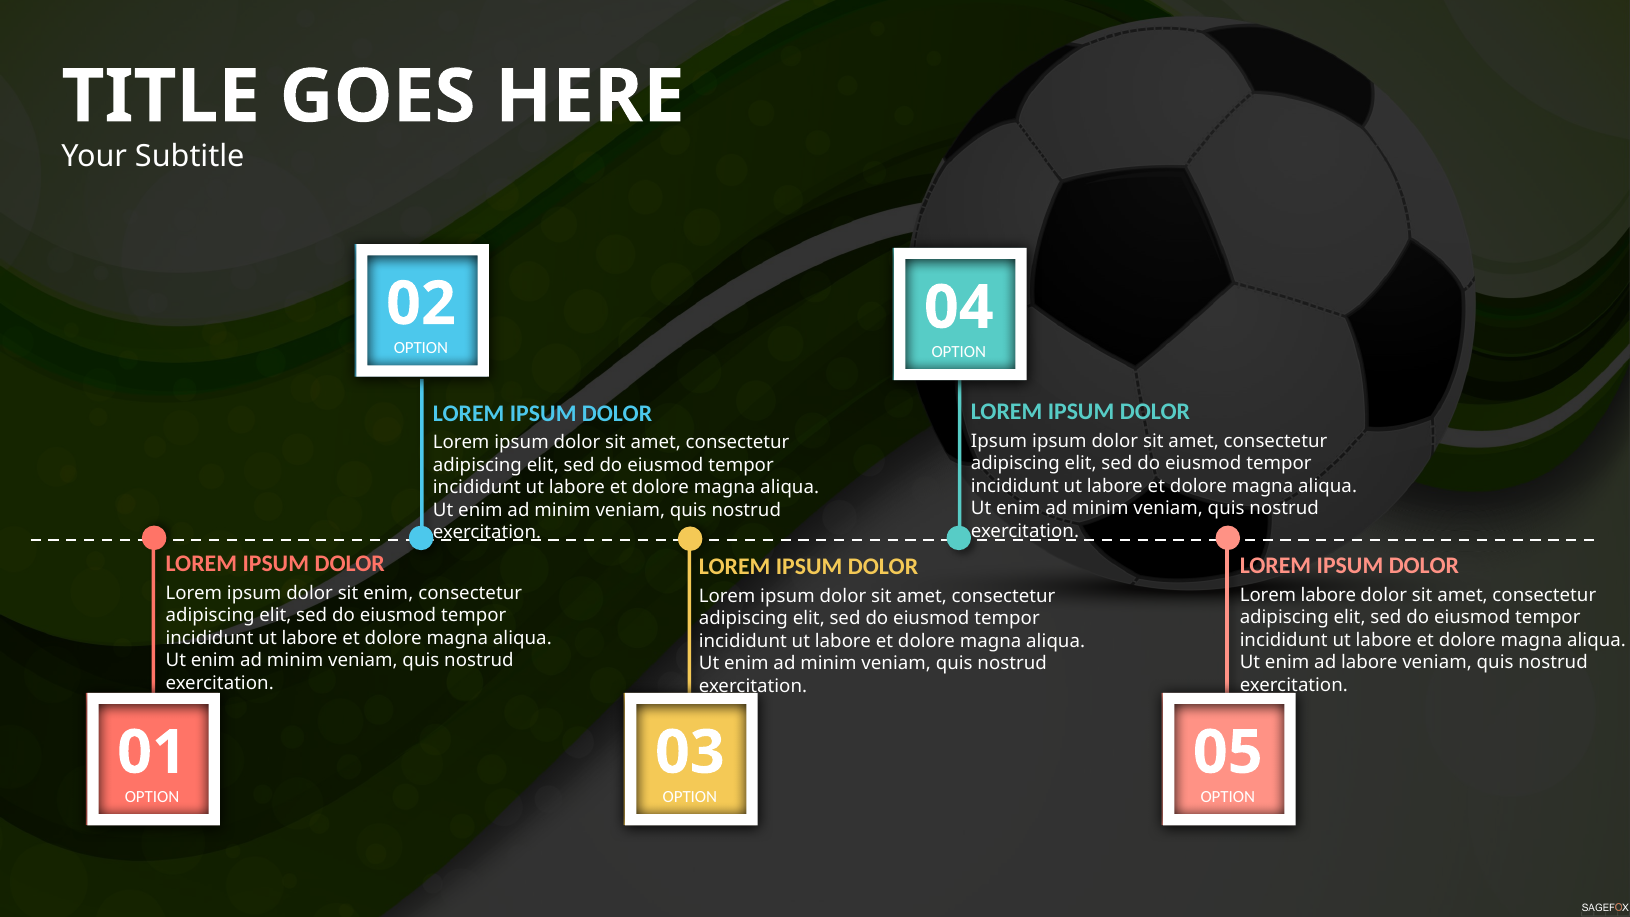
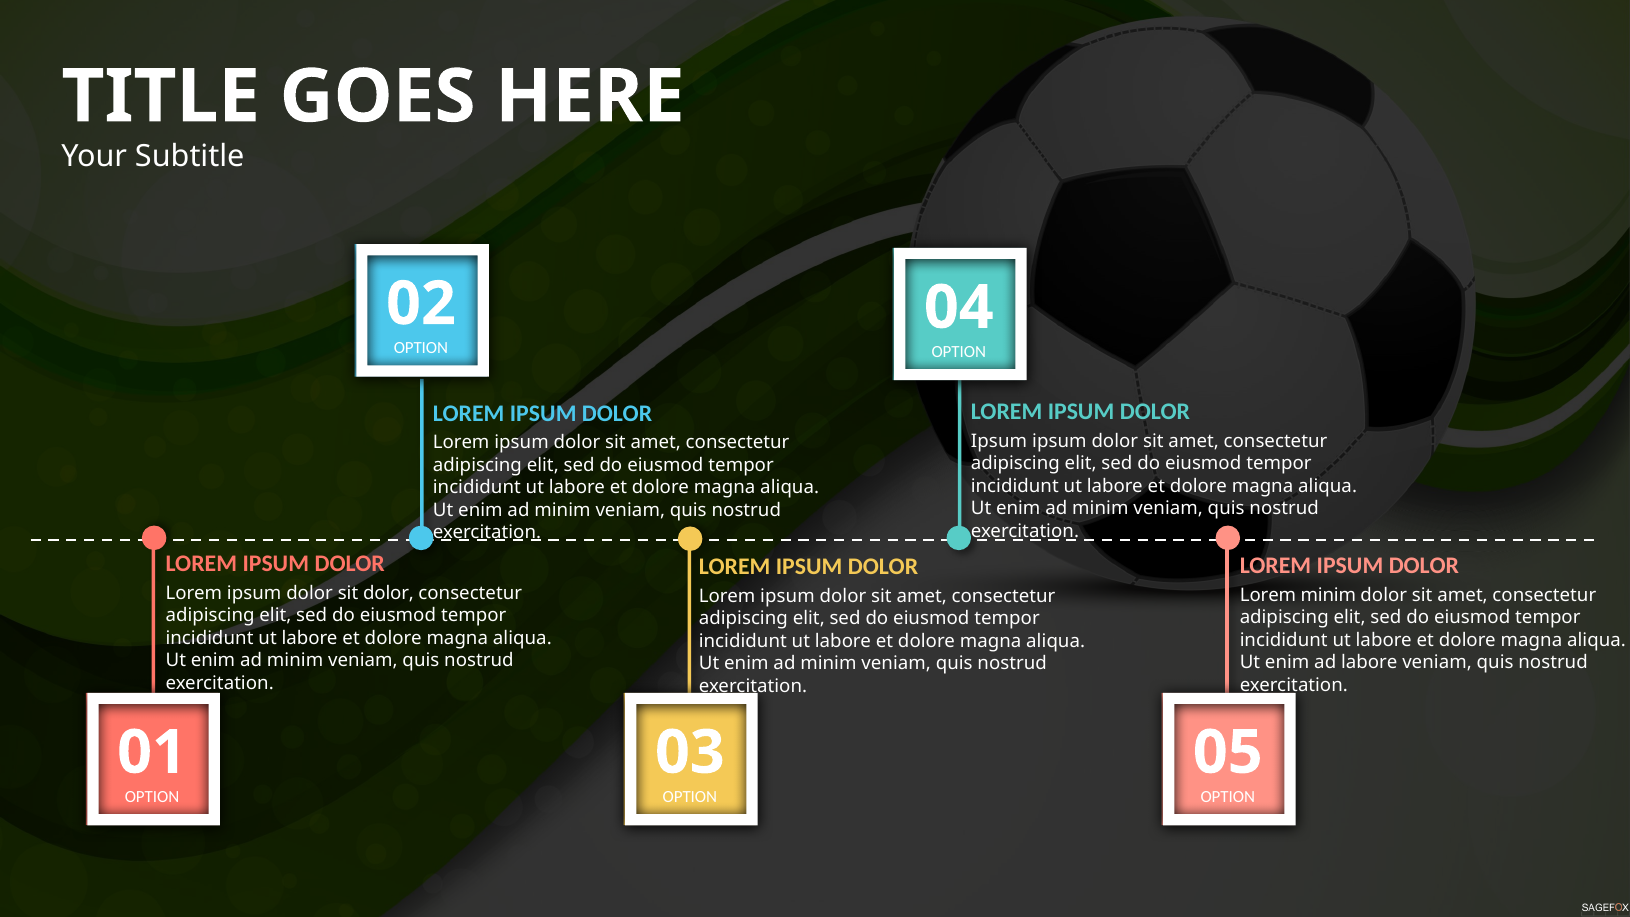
sit enim: enim -> dolor (389, 593)
Lorem labore: labore -> minim (1328, 595)
